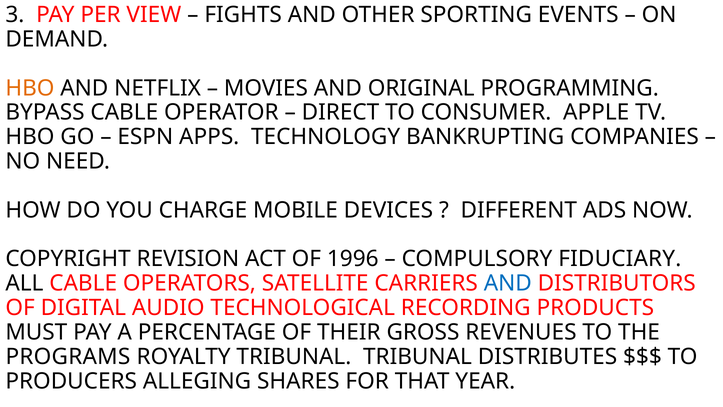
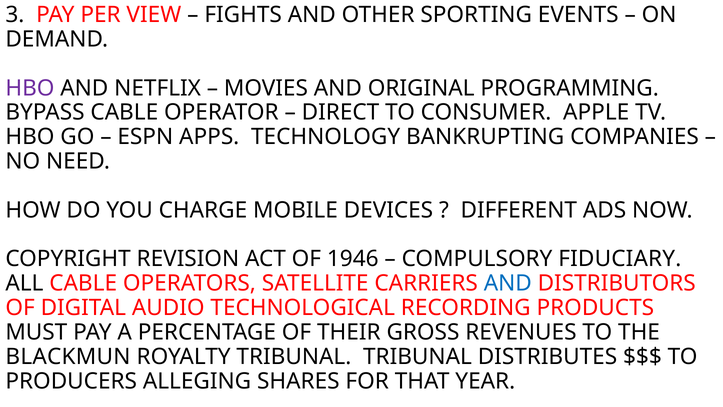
HBO colour: orange -> purple (30, 88)
1996: 1996 -> 1946 (353, 259)
PROGRAMS: PROGRAMS -> BLACKMUN (68, 356)
